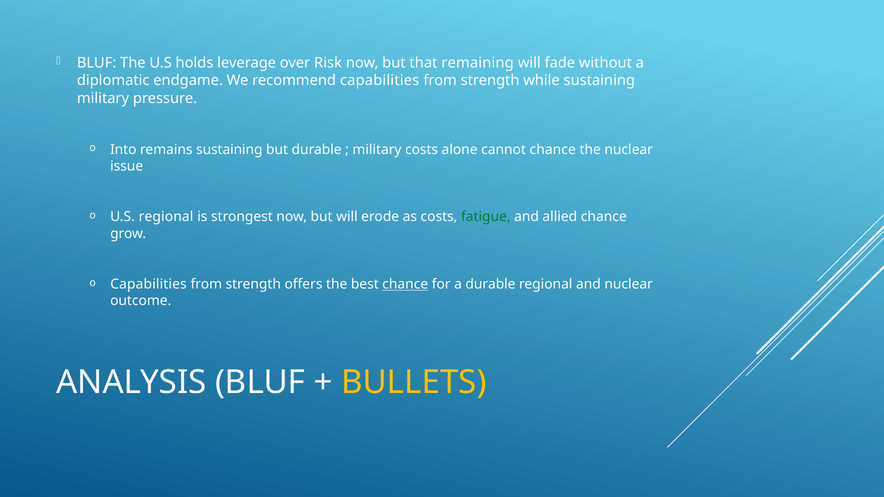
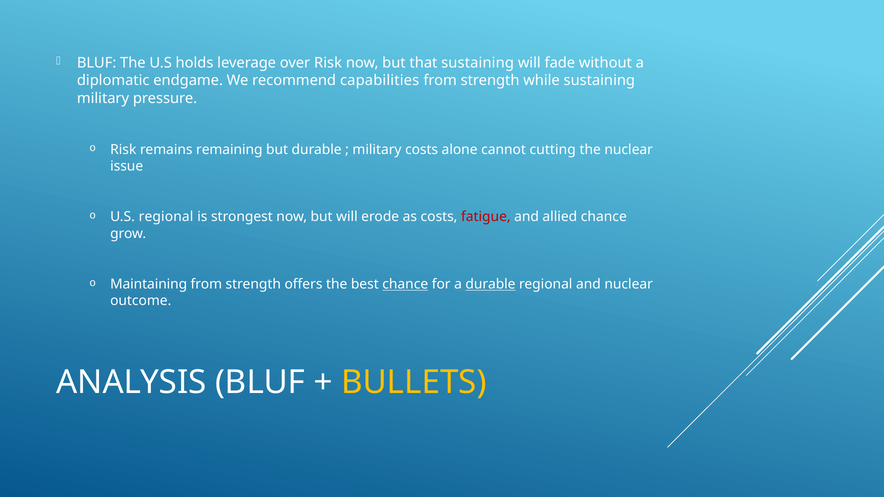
that remaining: remaining -> sustaining (478, 63)
Into: Into -> Risk (123, 150)
remains sustaining: sustaining -> remaining (229, 150)
cannot chance: chance -> cutting (553, 150)
fatigue colour: green -> red (486, 217)
Capabilities: Capabilities -> Maintaining (149, 284)
durable underline: none -> present (490, 284)
